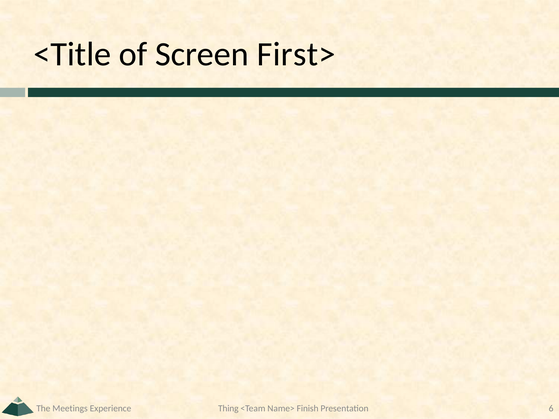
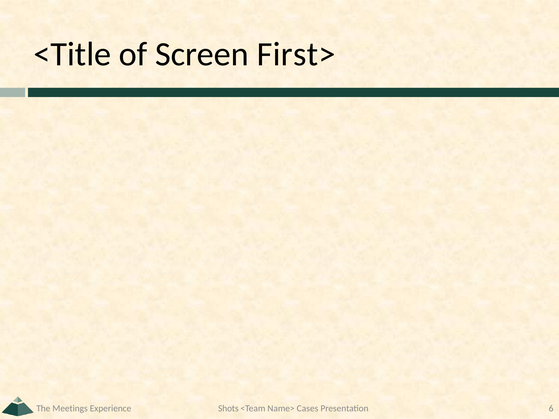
Thing: Thing -> Shots (228, 409)
Finish: Finish -> Cases (308, 409)
